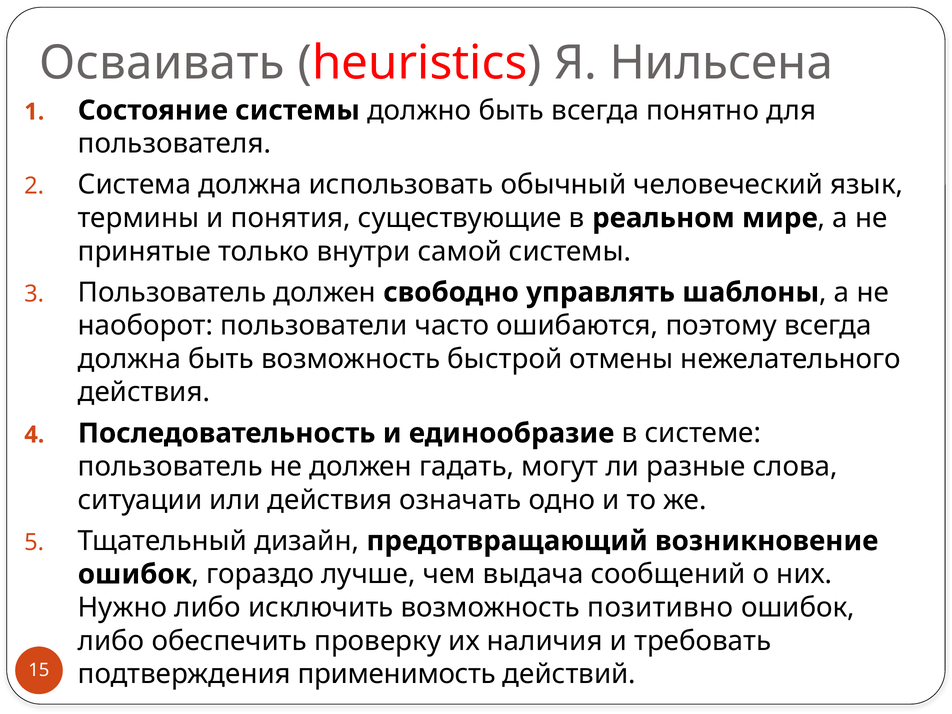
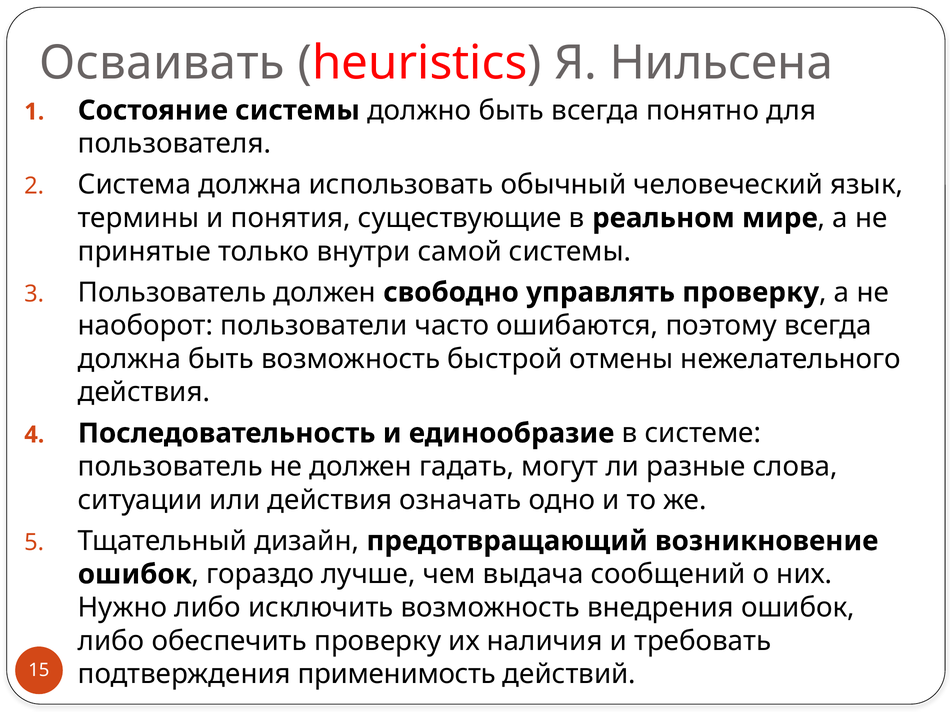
управлять шаблоны: шаблоны -> проверку (751, 292)
позитивно: позитивно -> внедрения (661, 608)
